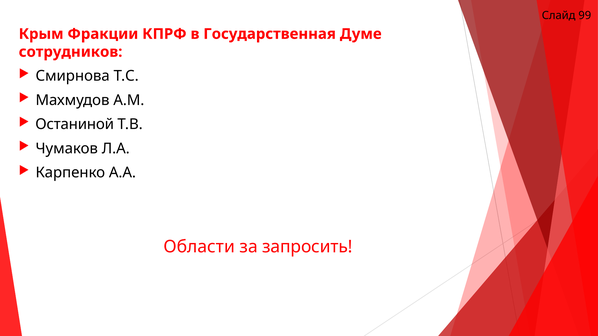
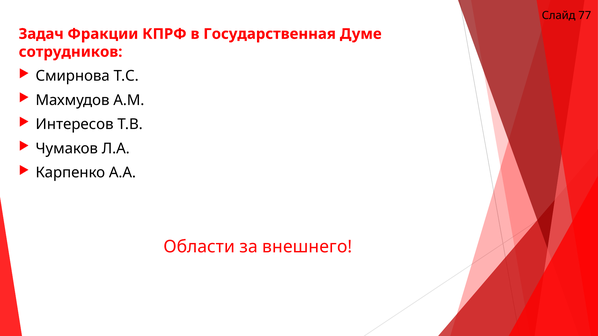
99: 99 -> 77 (585, 16)
Крым: Крым -> Задач (41, 34)
Останиной: Останиной -> Интересов (75, 124)
запросить: запросить -> внешнего (307, 247)
